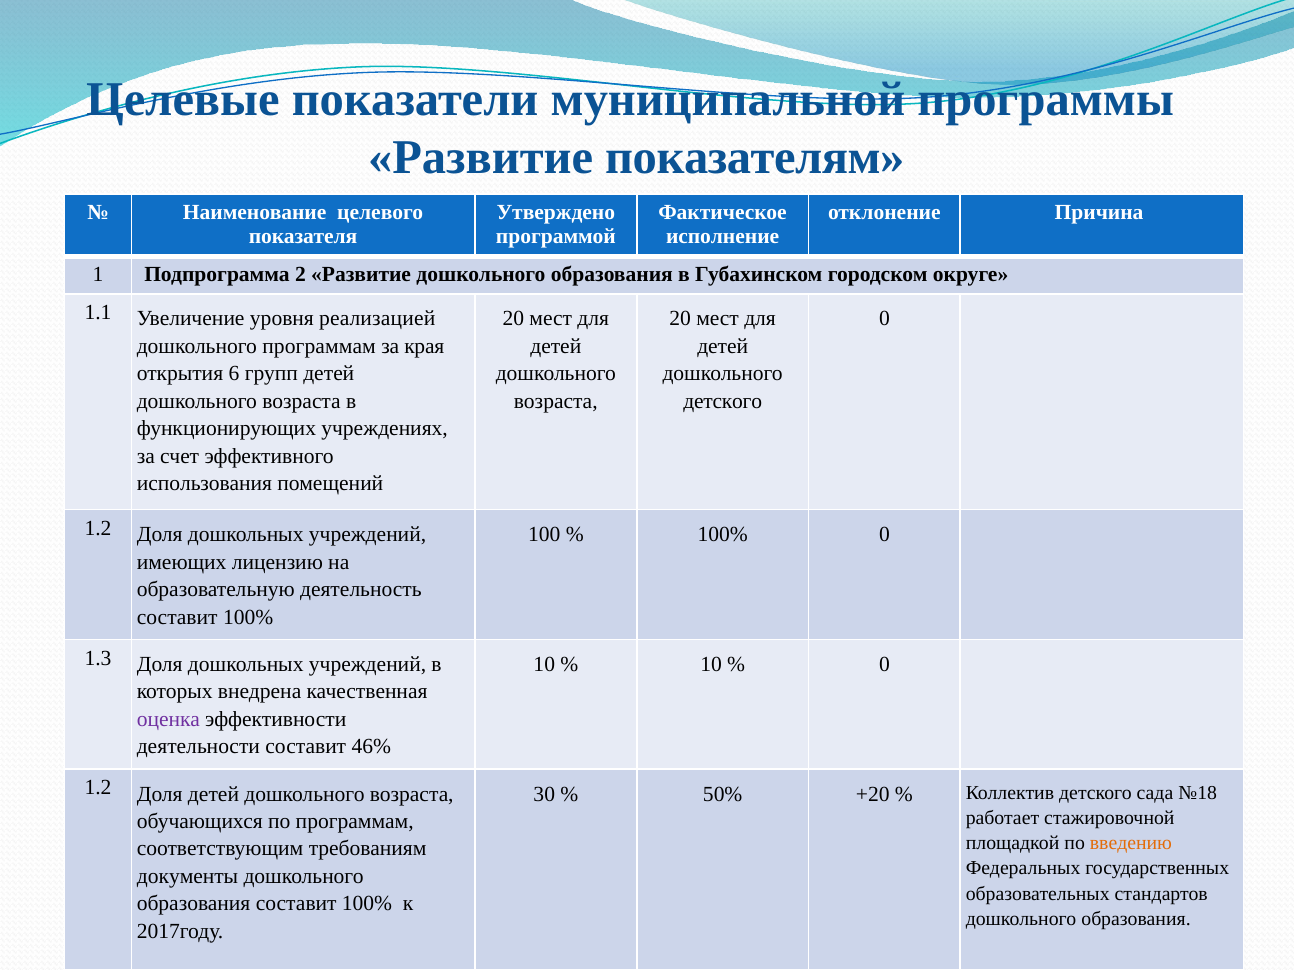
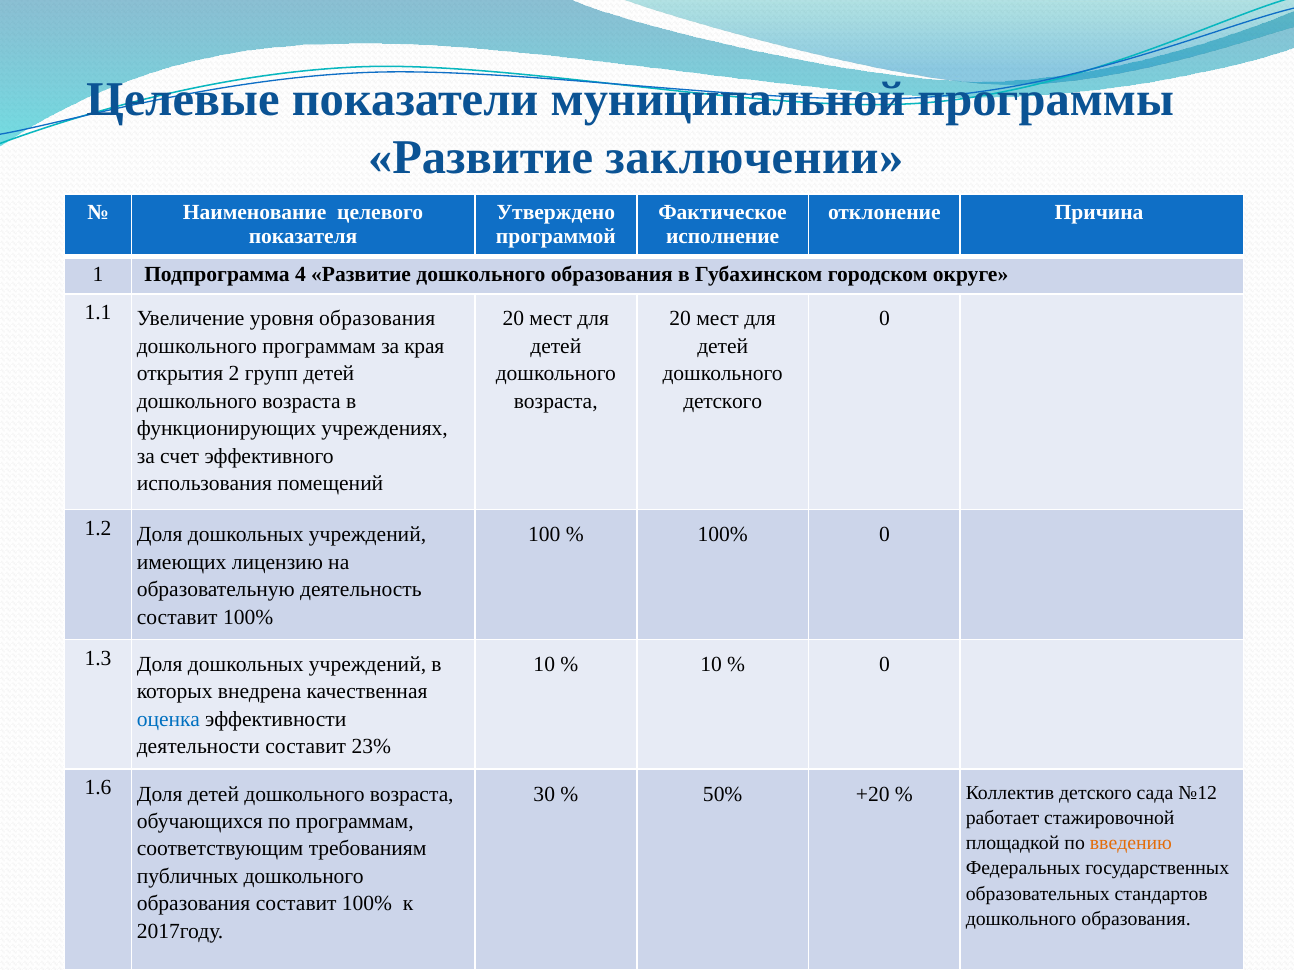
показателям: показателям -> заключении (754, 157)
2: 2 -> 4 (300, 275)
уровня реализацией: реализацией -> образования (377, 319)
6: 6 -> 2 (234, 374)
оценка colour: purple -> blue (168, 720)
46%: 46% -> 23% (371, 747)
1.2: 1.2 -> 1.6 (98, 788)
№18: №18 -> №12 (1198, 793)
документы: документы -> публичных (188, 877)
